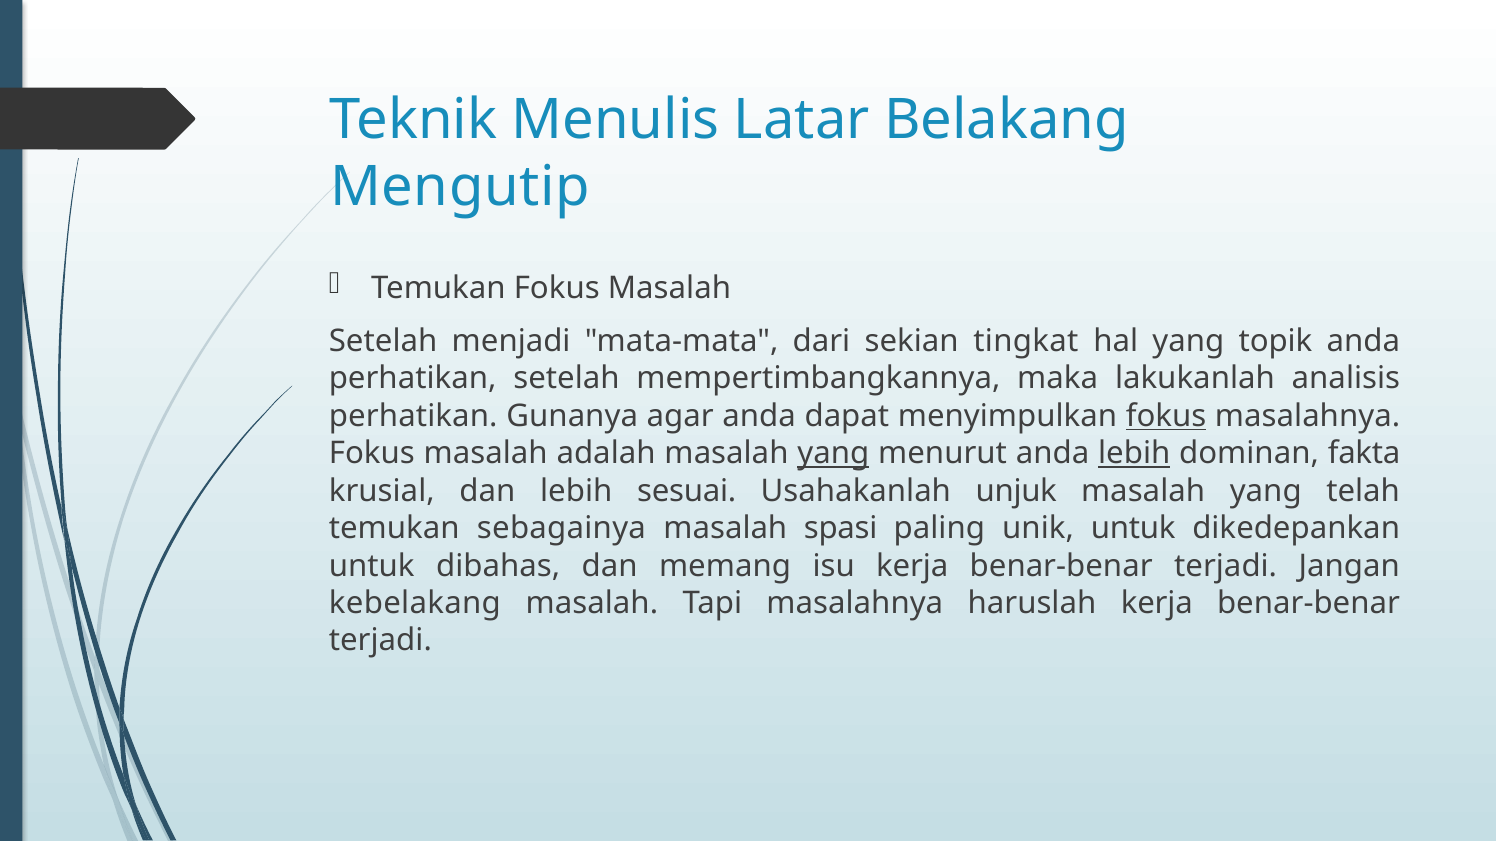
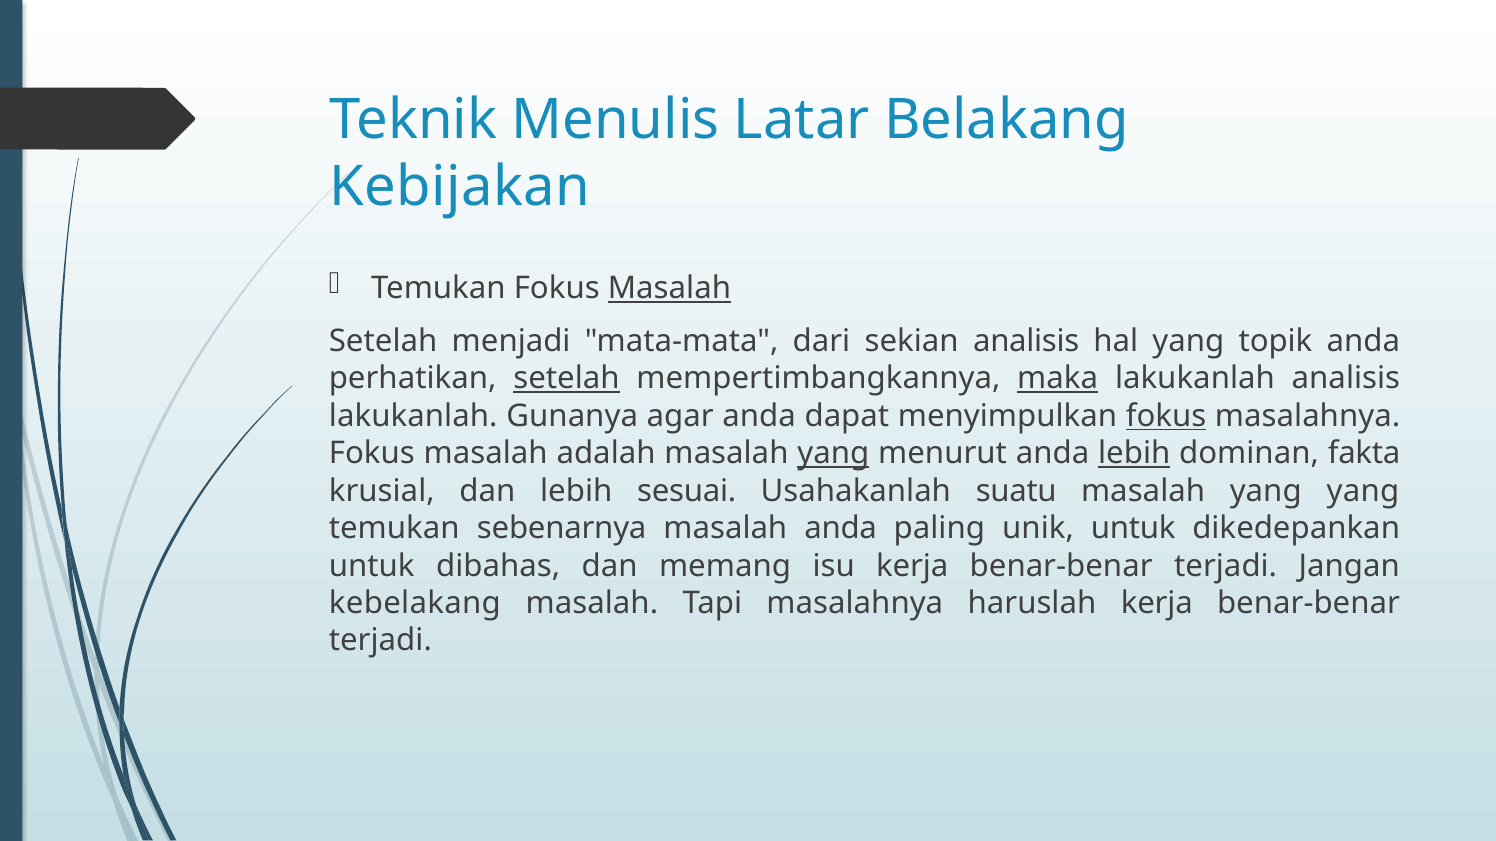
Mengutip: Mengutip -> Kebijakan (460, 187)
Masalah underline: none -> present (670, 288)
sekian tingkat: tingkat -> analisis (1026, 341)
setelah underline: none -> present (566, 379)
maka underline: none -> present (1058, 379)
perhatikan: perhatikan -> lakukanlah (413, 416)
unjuk: unjuk -> suatu (1016, 491)
yang telah: telah -> yang (1363, 491)
sebagainya: sebagainya -> sebenarnya (562, 529)
masalah spasi: spasi -> anda (841, 529)
